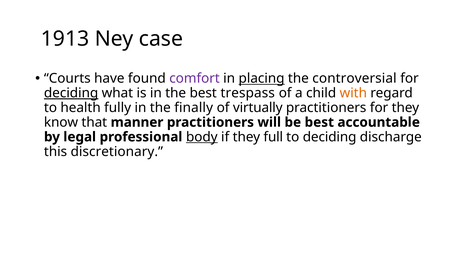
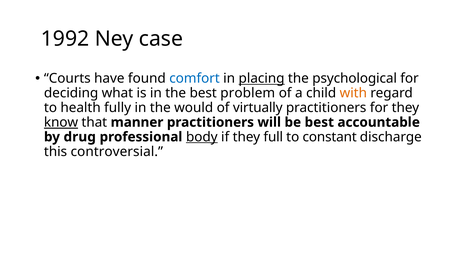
1913: 1913 -> 1992 (65, 39)
comfort colour: purple -> blue (195, 78)
controversial: controversial -> psychological (355, 78)
deciding underline: present -> none (71, 93)
trespass: trespass -> problem (248, 93)
finally: finally -> would (194, 107)
know underline: none -> present (61, 122)
legal: legal -> drug (80, 137)
to deciding: deciding -> constant (330, 137)
discretionary: discretionary -> controversial (117, 151)
